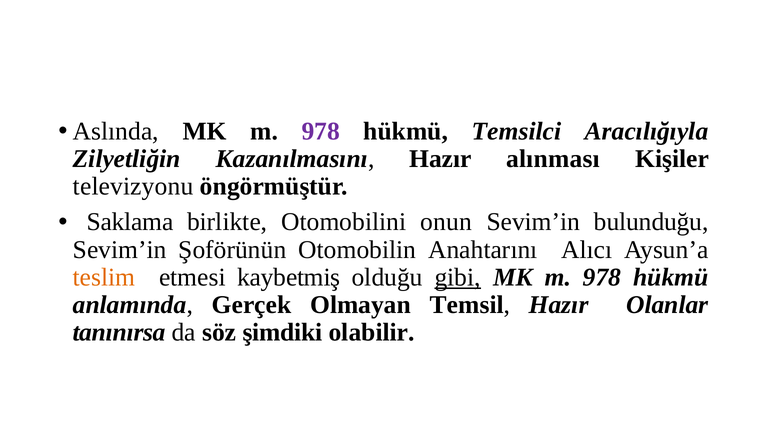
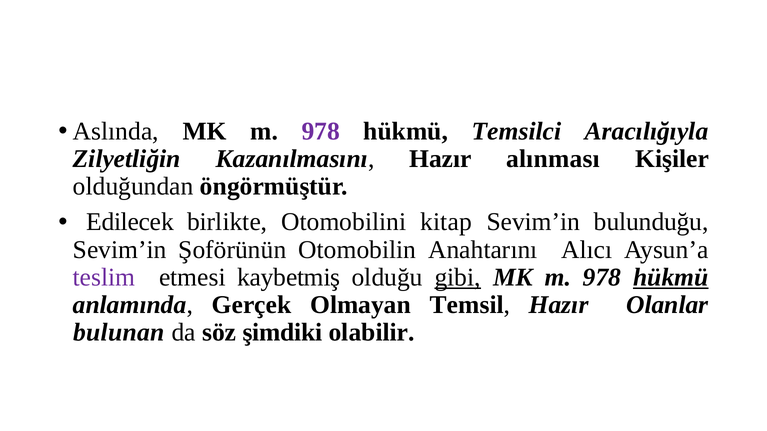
televizyonu: televizyonu -> olduğundan (133, 187)
Saklama: Saklama -> Edilecek (130, 222)
onun: onun -> kitap (446, 222)
teslim colour: orange -> purple (104, 278)
hükmü underline: none -> present (671, 278)
tanınırsa: tanınırsa -> bulunan (119, 333)
